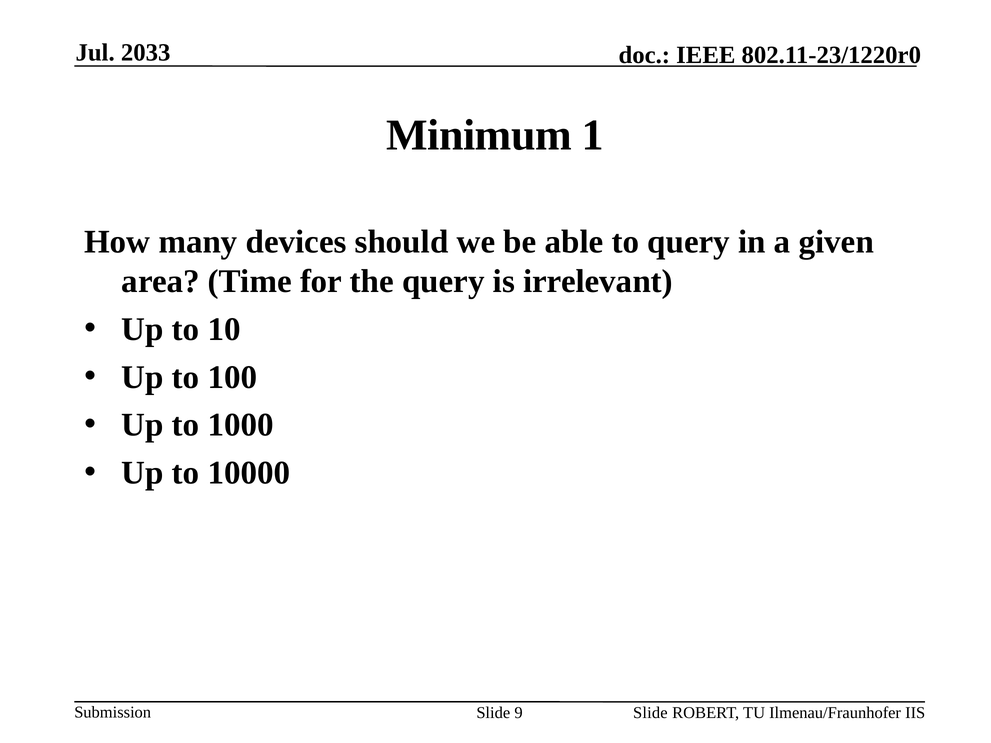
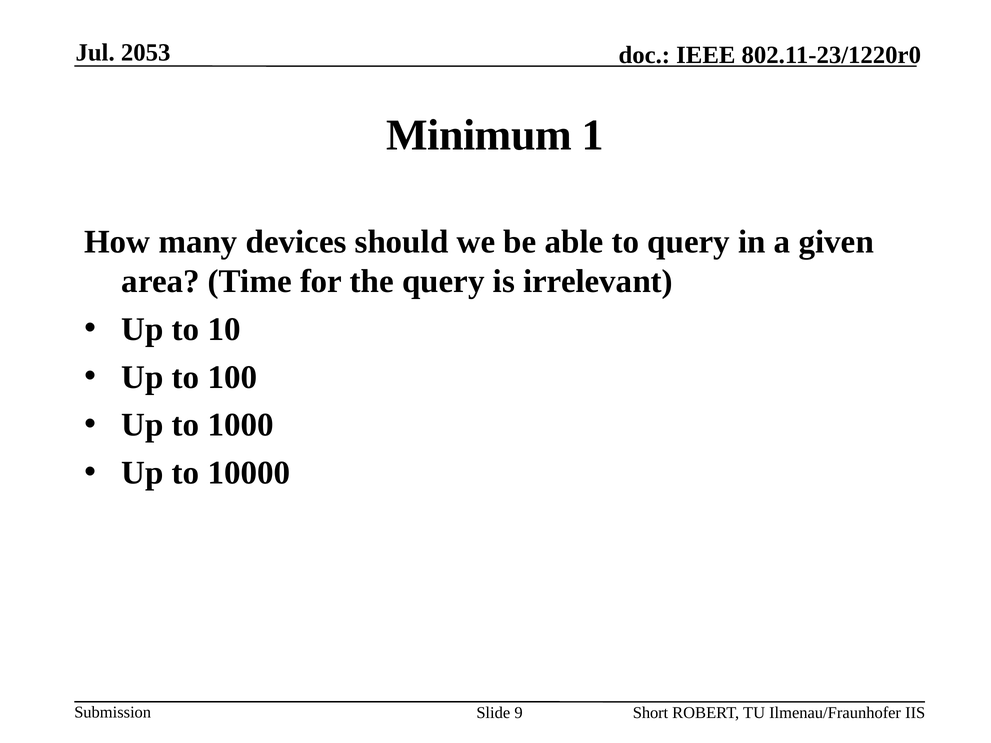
2033: 2033 -> 2053 (146, 53)
Slide: Slide -> Short (650, 713)
